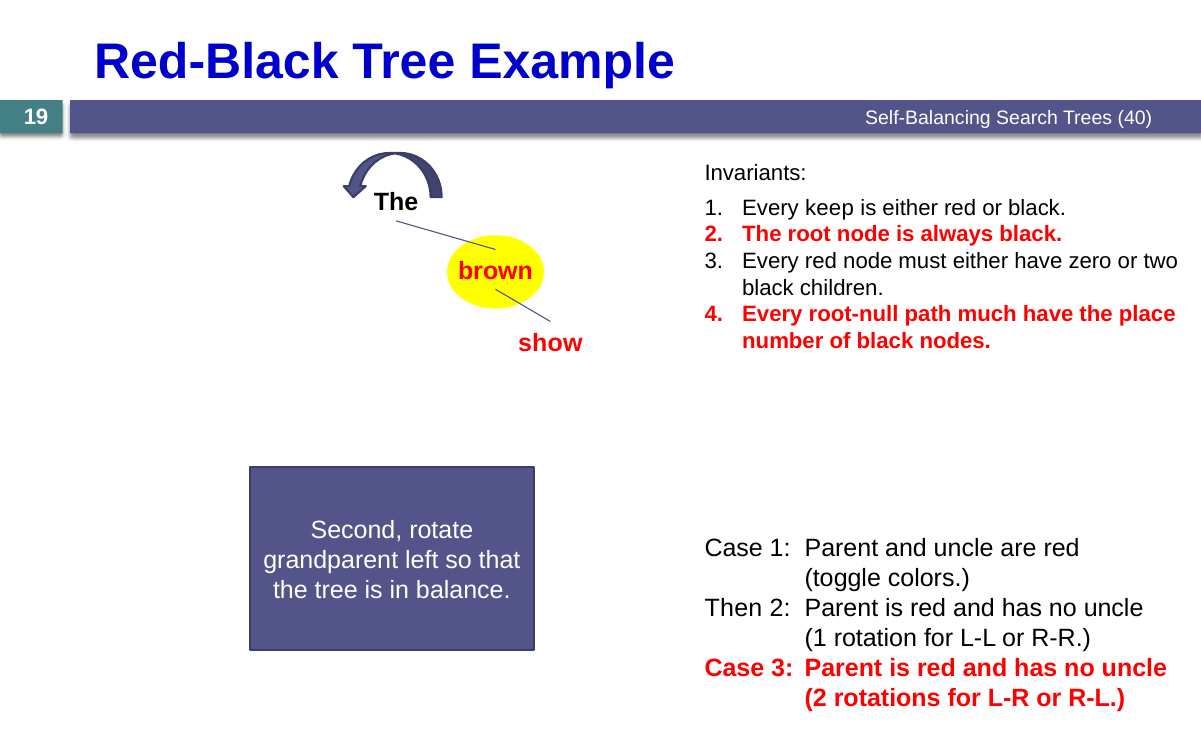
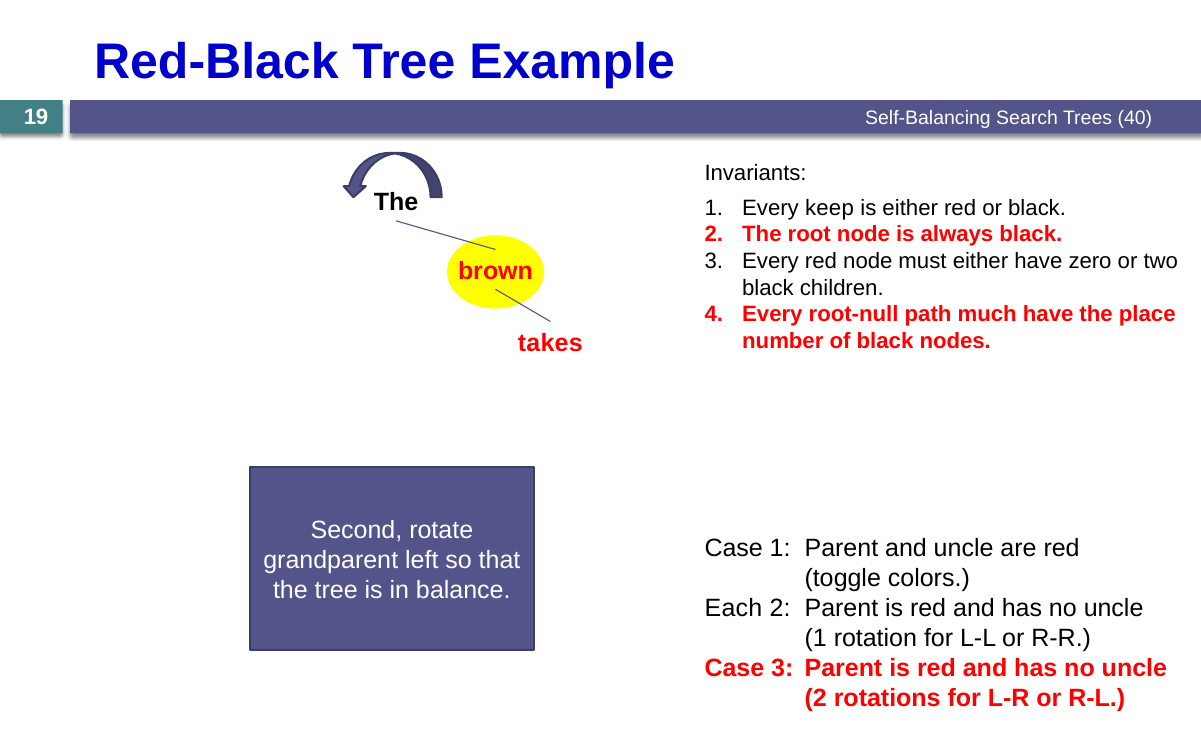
show: show -> takes (550, 343)
Then: Then -> Each (734, 609)
